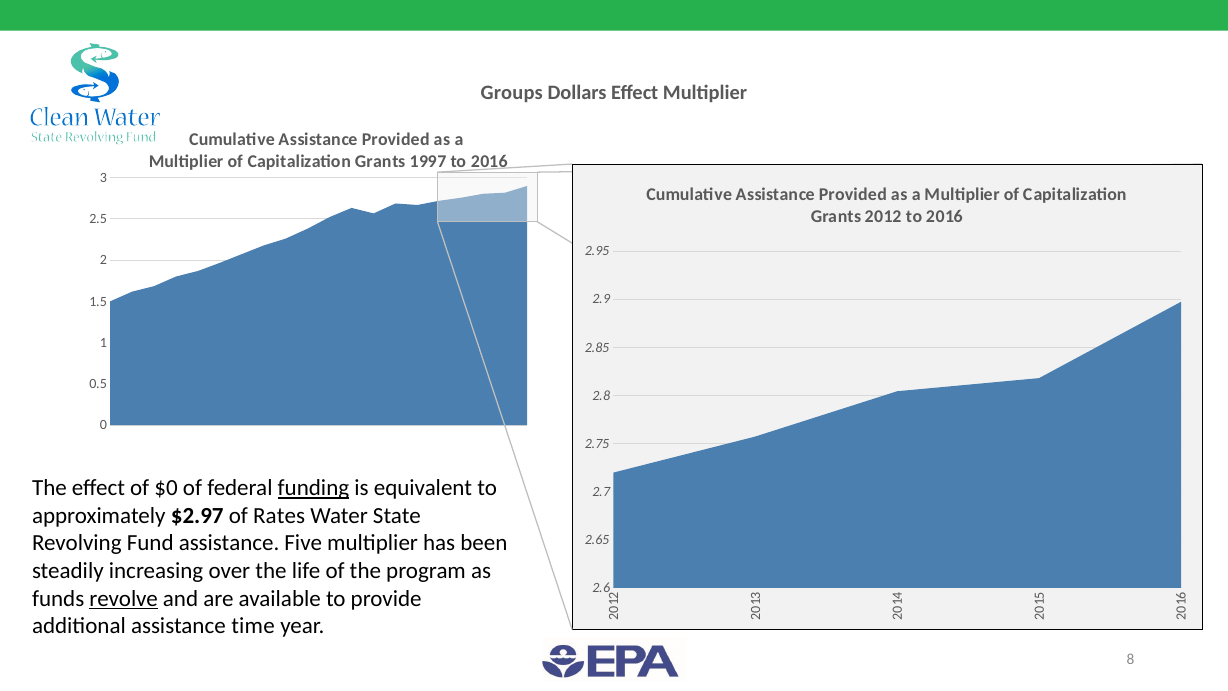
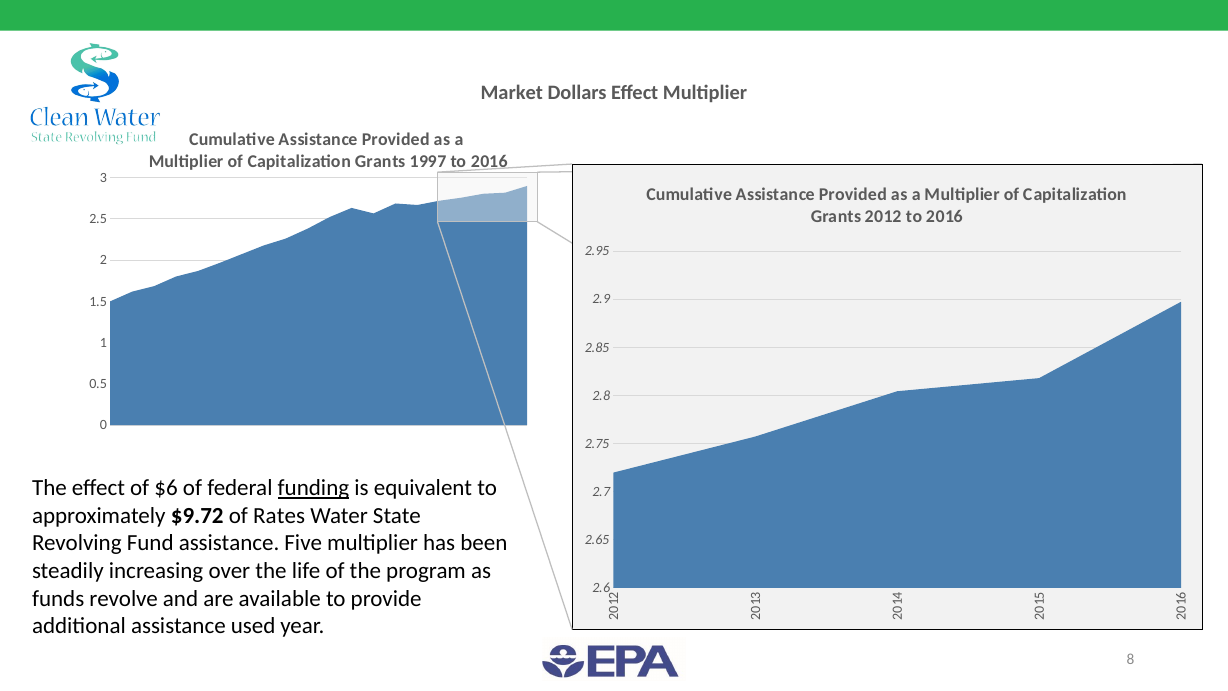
Groups: Groups -> Market (512, 93)
$0: $0 -> $6 (166, 488)
$2.97: $2.97 -> $9.72 (197, 516)
revolve underline: present -> none (124, 598)
time: time -> used (253, 626)
